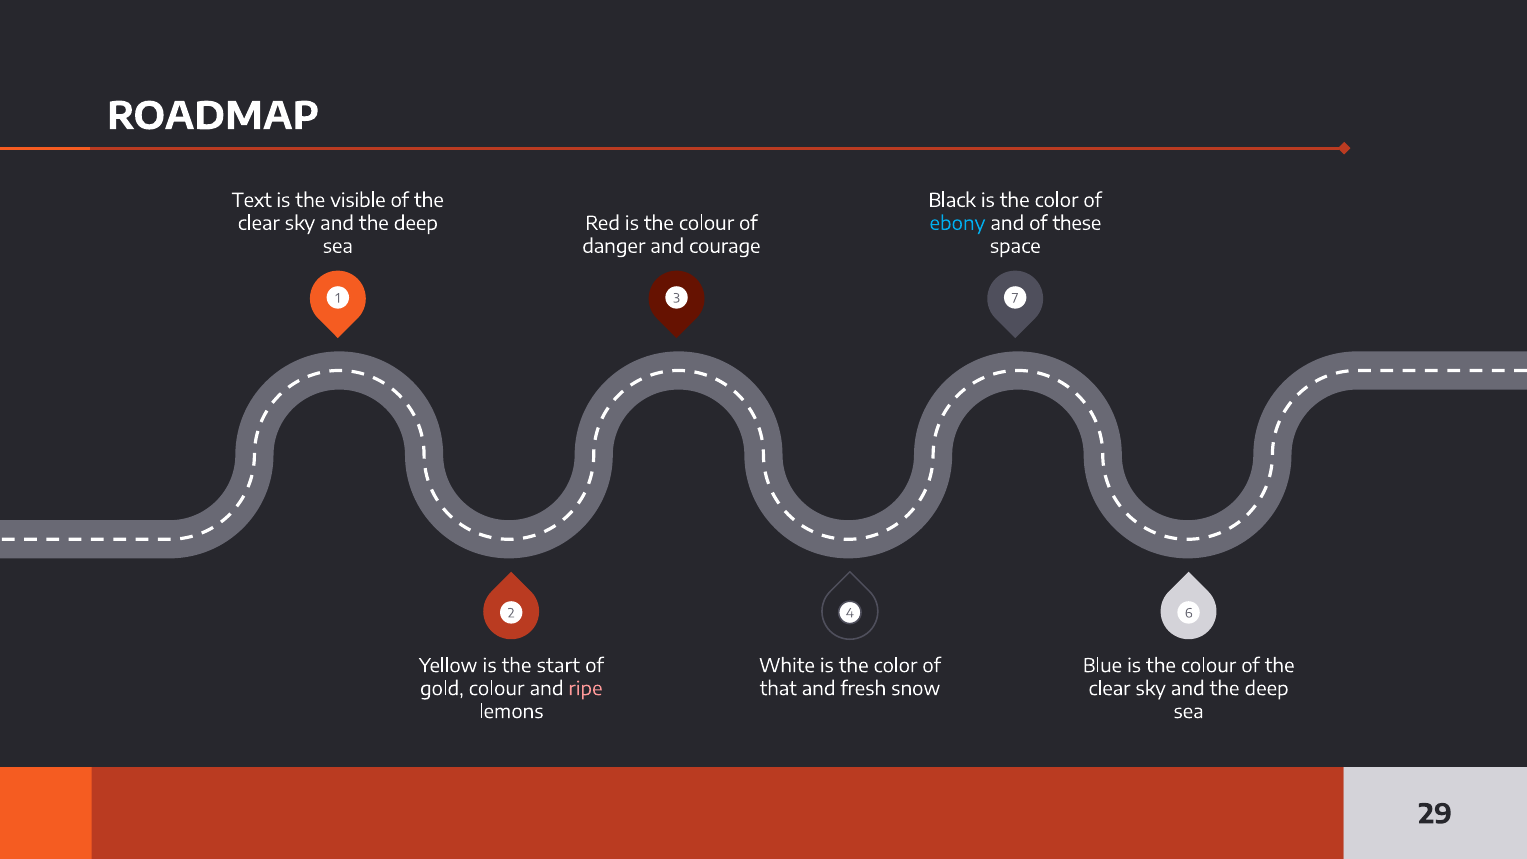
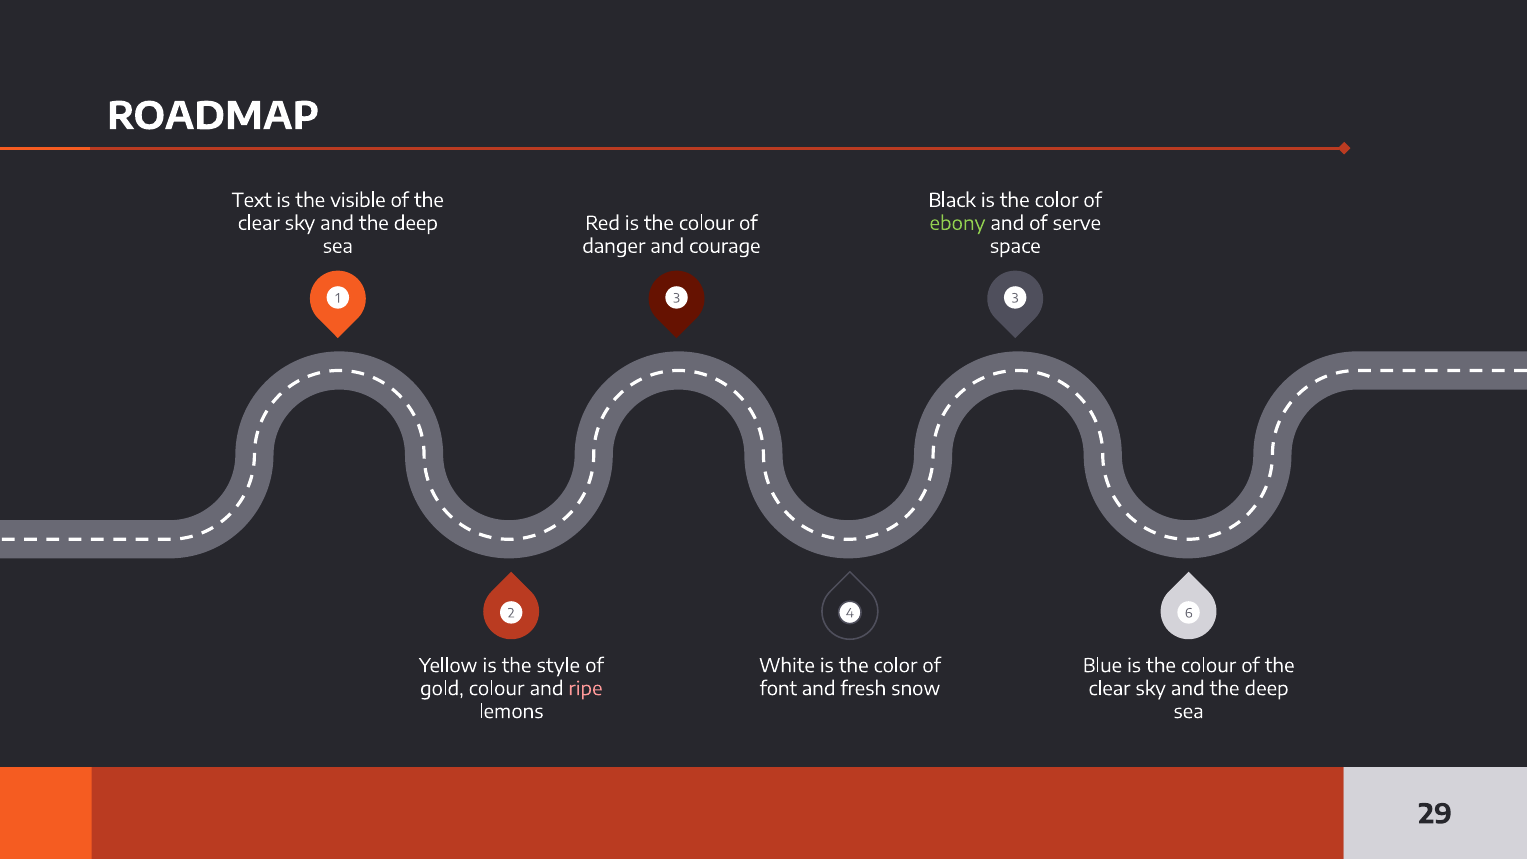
ebony colour: light blue -> light green (957, 224)
these: these -> serve (1077, 224)
3 7: 7 -> 3 (1015, 298)
start: start -> style (558, 666)
that: that -> font (778, 689)
